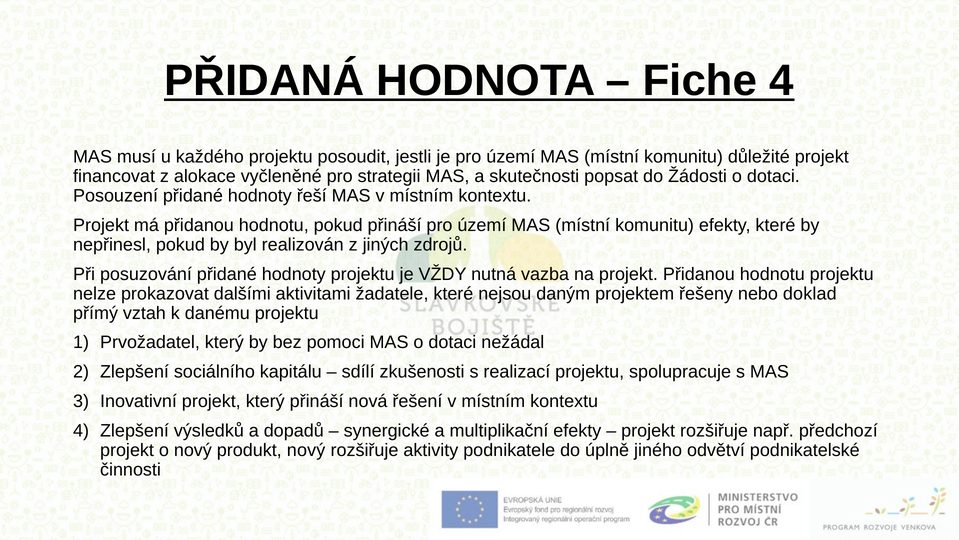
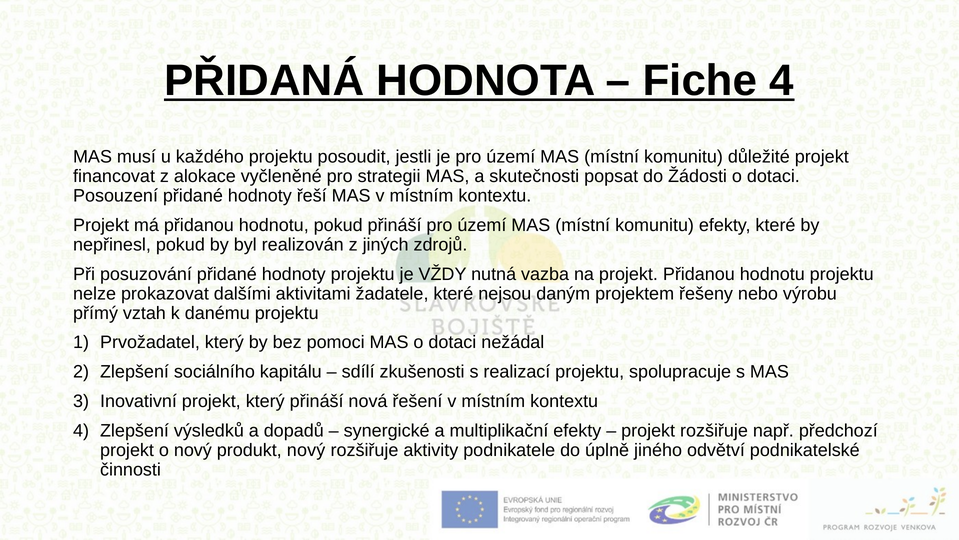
doklad: doklad -> výrobu (810, 293)
